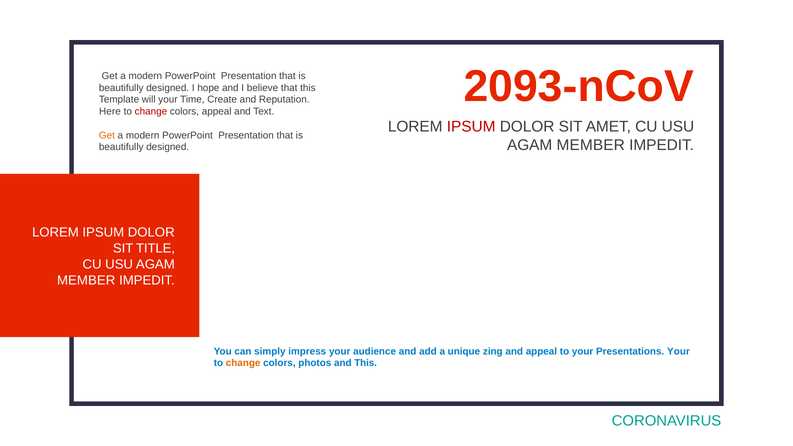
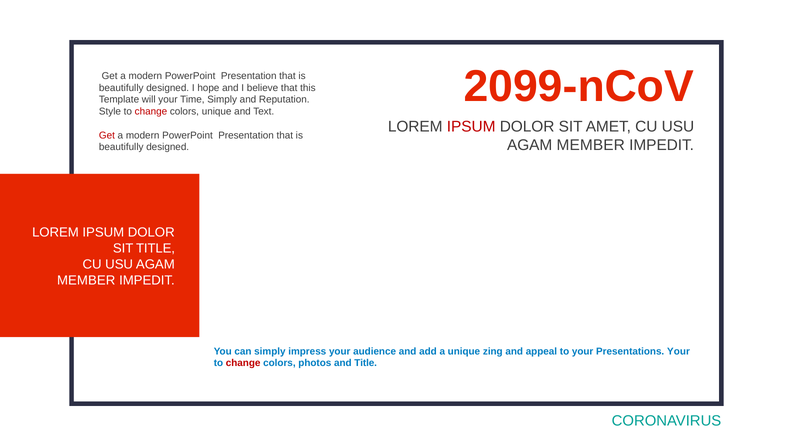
2093-nCoV: 2093-nCoV -> 2099-nCoV (579, 87)
Time Create: Create -> Simply (222, 100)
Here: Here -> Style (110, 112)
colors appeal: appeal -> unique (217, 112)
Get colour: orange -> red (107, 135)
change colour: orange -> red (243, 363)
and This: This -> Title (366, 363)
